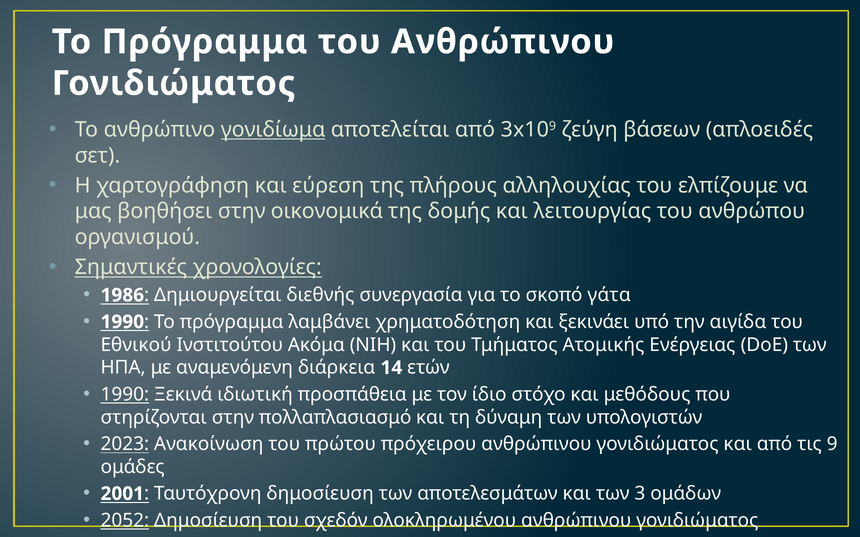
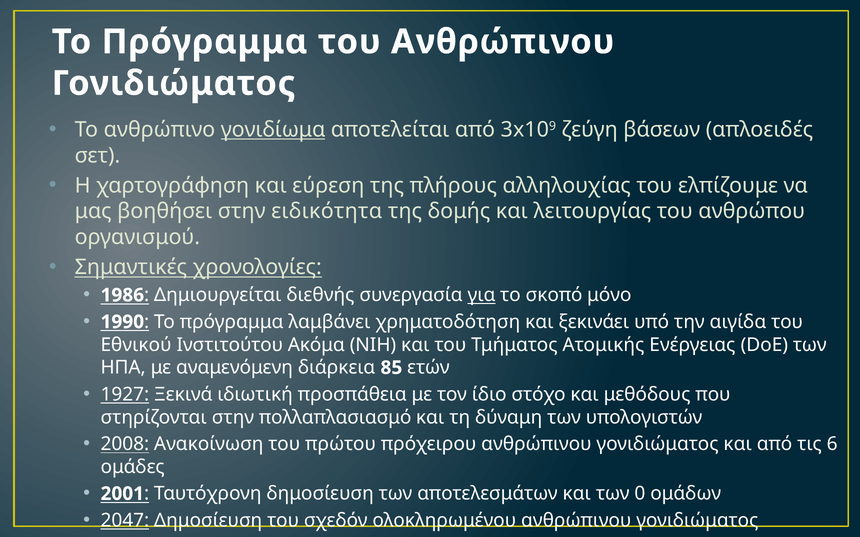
οικονομικά: οικονομικά -> ειδικότητα (327, 212)
για underline: none -> present (482, 295)
γάτα: γάτα -> μόνο (609, 295)
14: 14 -> 85 (391, 368)
1990: 1990 -> 1927 (125, 395)
2023: 2023 -> 2008 (125, 444)
9: 9 -> 6 (832, 444)
3: 3 -> 0 (640, 494)
2052: 2052 -> 2047 (125, 521)
